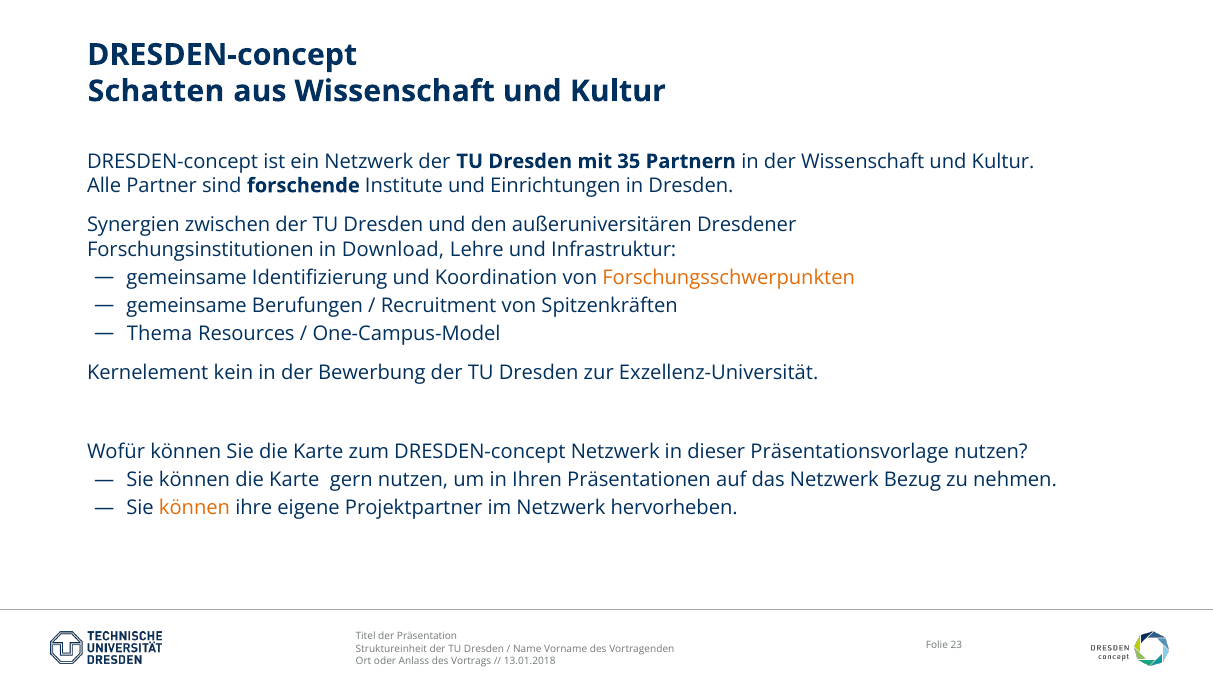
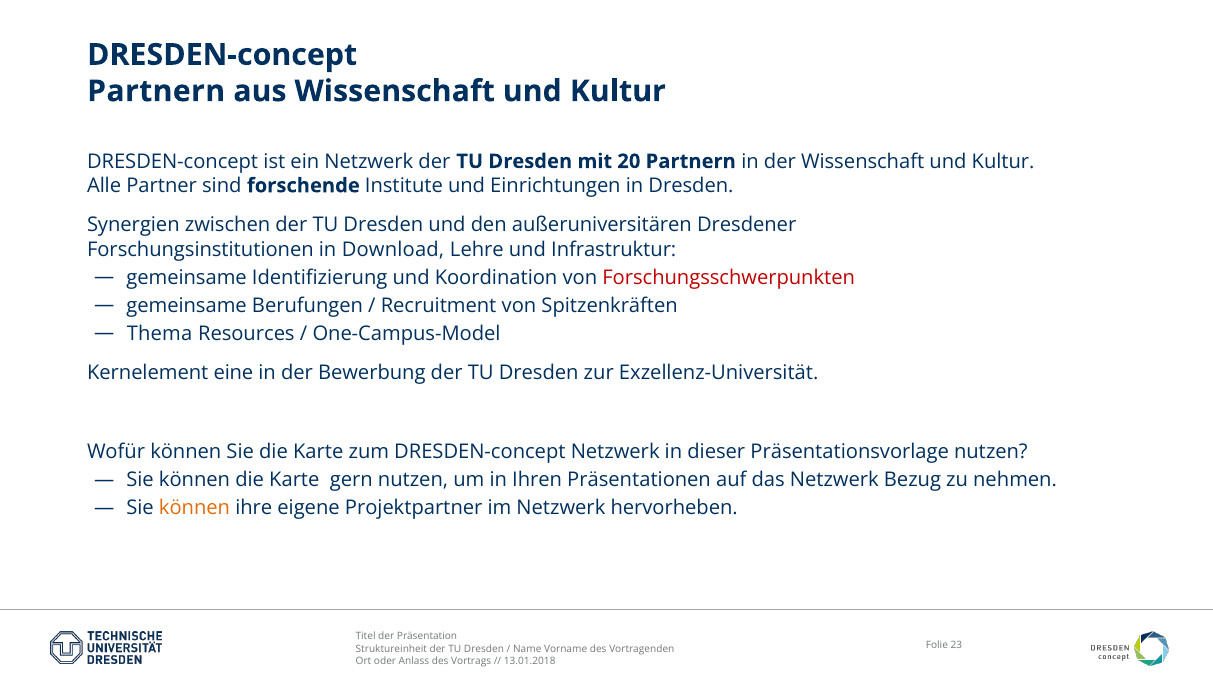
Schatten: Schatten -> Partnern (156, 91)
35: 35 -> 20 (629, 161)
Forschungsschwerpunkten colour: orange -> red (729, 277)
kein: kein -> eine (233, 373)
